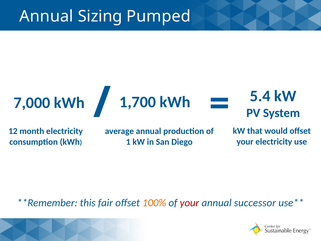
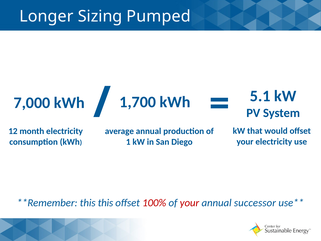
Annual: Annual -> Longer (46, 16)
5.4: 5.4 -> 5.1 (260, 96)
this fair: fair -> this (106, 203)
100% colour: orange -> red (154, 203)
